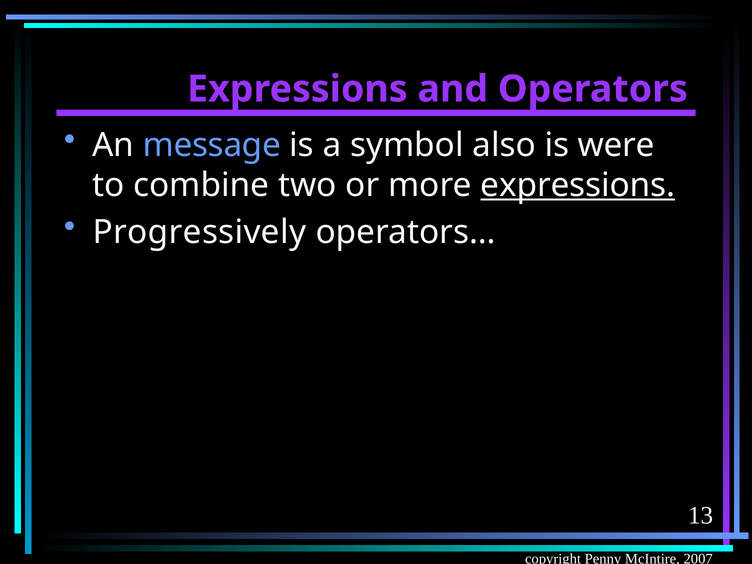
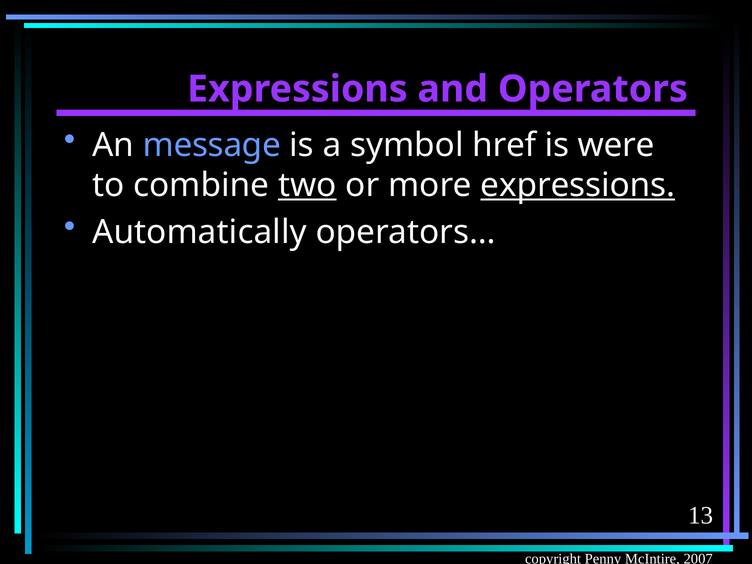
also: also -> href (504, 145)
two underline: none -> present (307, 185)
Progressively: Progressively -> Automatically (200, 232)
